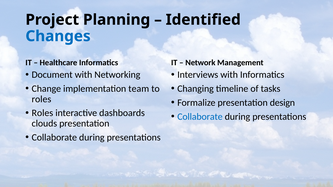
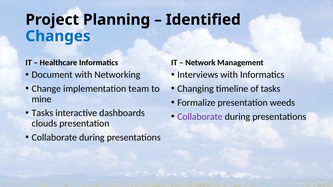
roles: roles -> mine (42, 99)
design: design -> weeds (282, 103)
Roles: Roles -> Tasks (42, 113)
Collaborate colour: blue -> purple (200, 117)
